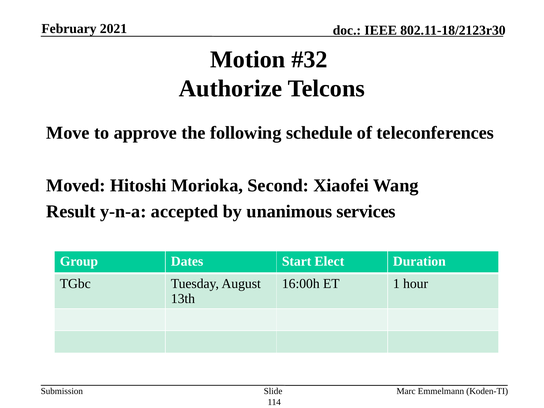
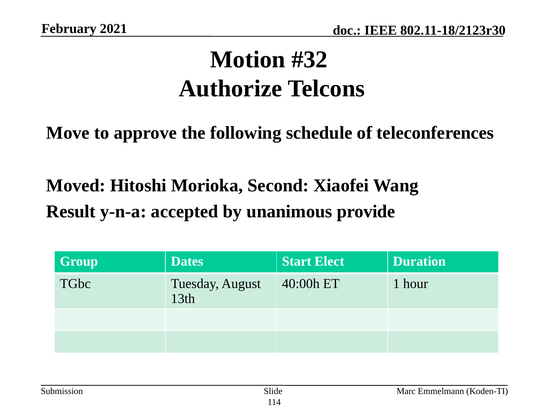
services: services -> provide (366, 212)
16:00h: 16:00h -> 40:00h (301, 284)
